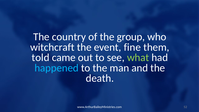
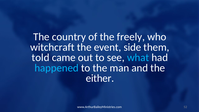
group: group -> freely (131, 37)
fine: fine -> side (132, 47)
what colour: light green -> light blue (138, 57)
death: death -> either (100, 78)
